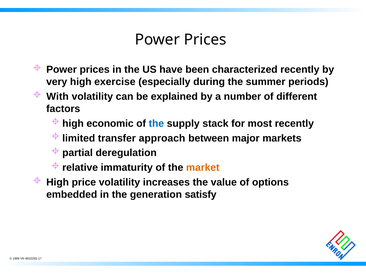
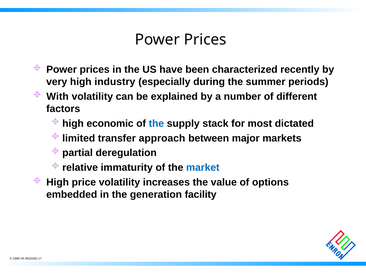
exercise: exercise -> industry (115, 82)
most recently: recently -> dictated (294, 124)
market colour: orange -> blue (203, 168)
satisfy: satisfy -> facility (201, 195)
